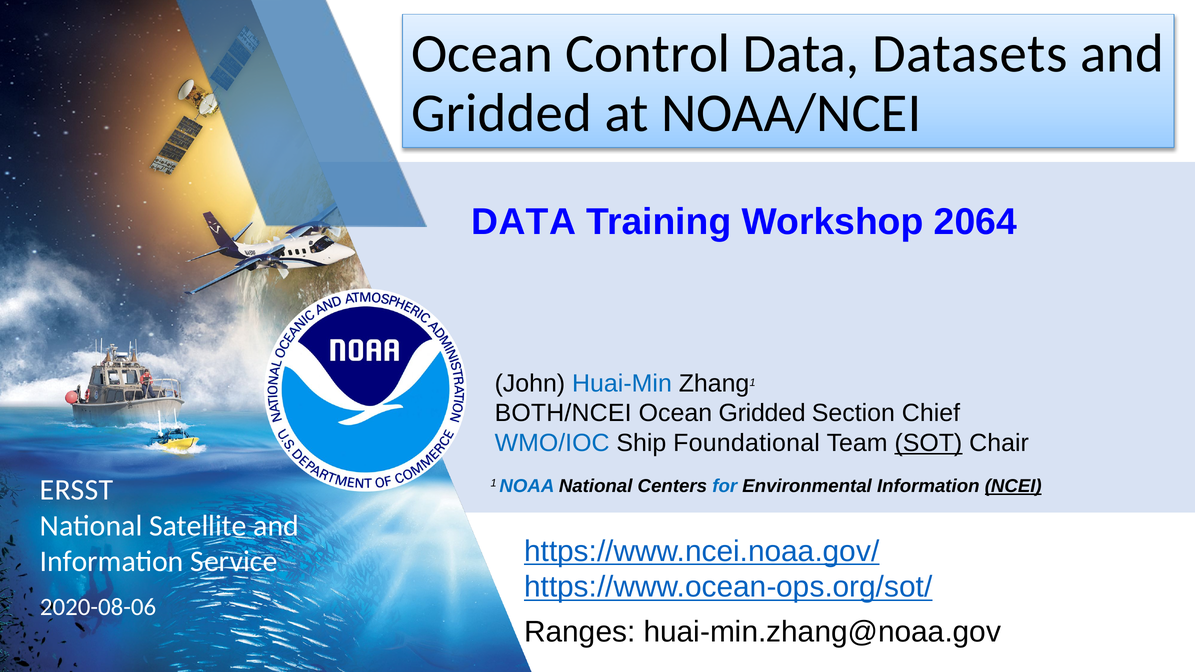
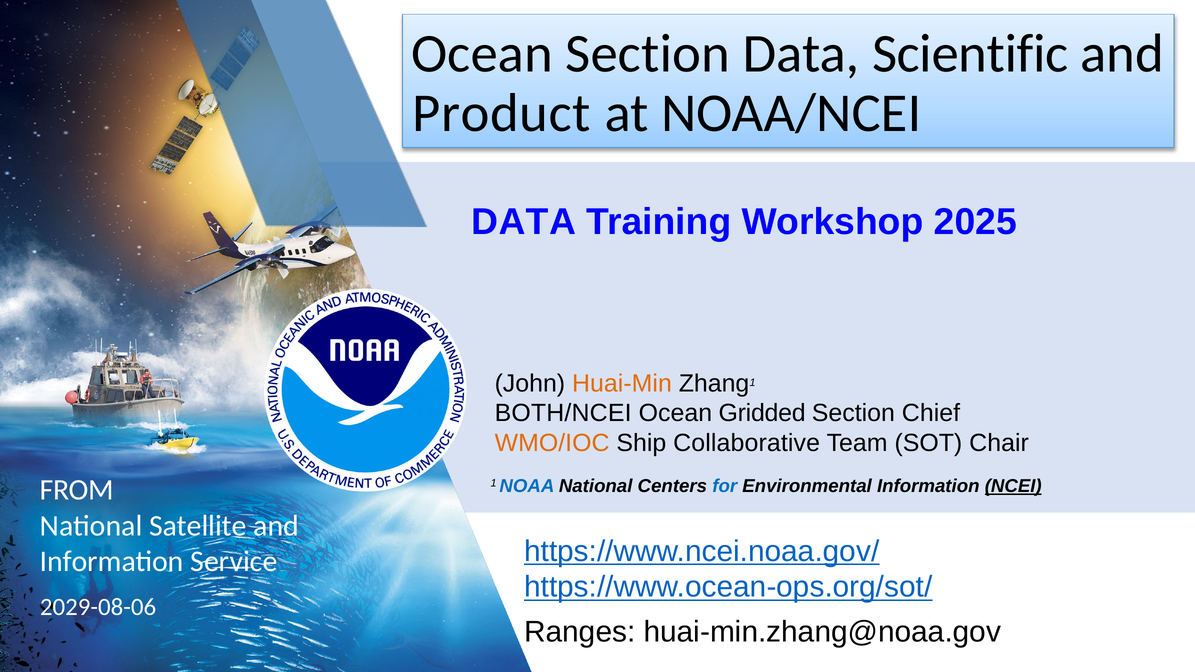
Ocean Control: Control -> Section (648, 54)
Datasets: Datasets -> Scientific (970, 54)
Gridded: Gridded -> Product (501, 113)
2064: 2064 -> 2025 (975, 222)
Huai-Min colour: blue -> orange (622, 383)
WMO/IOC colour: blue -> orange (552, 443)
Foundational: Foundational -> Collaborative (747, 443)
SOT underline: present -> none (928, 443)
ERSST: ERSST -> FROM (77, 490)
2020-08-06: 2020-08-06 -> 2029-08-06 (98, 607)
